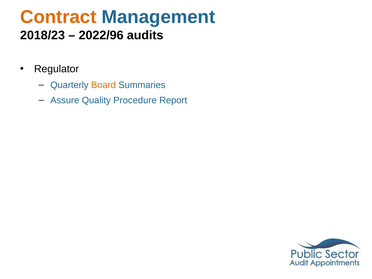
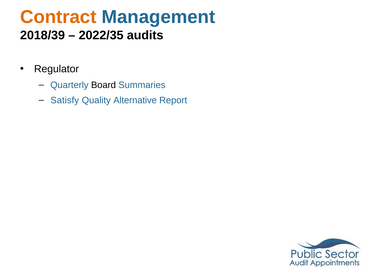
2018/23: 2018/23 -> 2018/39 (43, 35)
2022/96: 2022/96 -> 2022/35 (101, 35)
Board colour: orange -> black (104, 85)
Assure: Assure -> Satisfy (65, 100)
Procedure: Procedure -> Alternative (135, 100)
